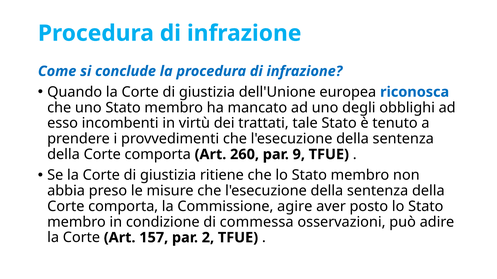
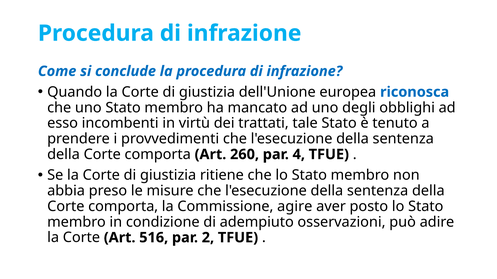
9: 9 -> 4 (299, 155)
commessa: commessa -> adempiuto (257, 222)
157: 157 -> 516 (154, 238)
